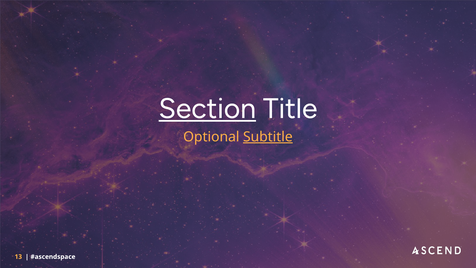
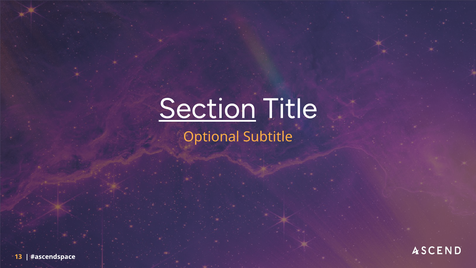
Subtitle underline: present -> none (268, 137)
